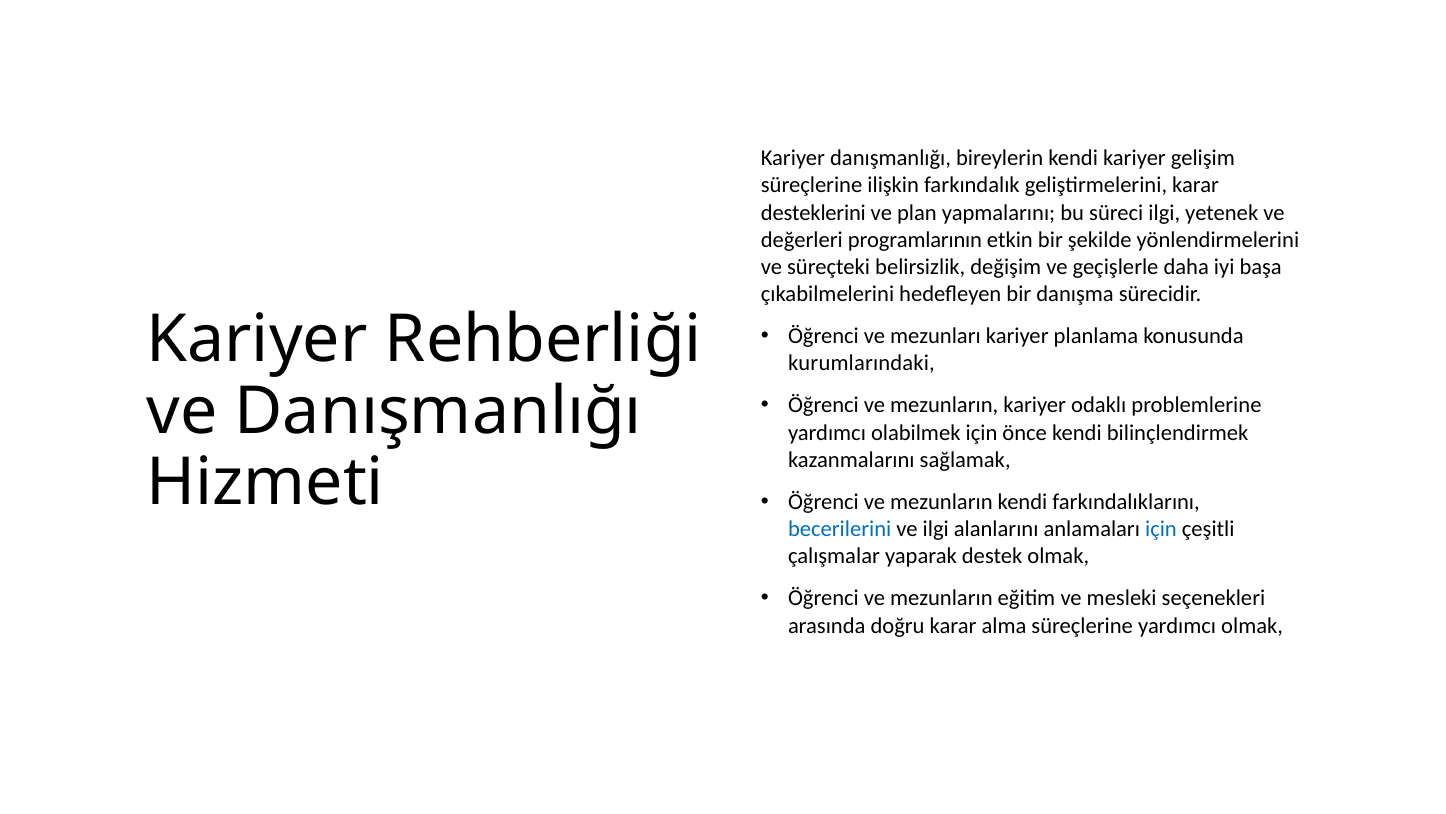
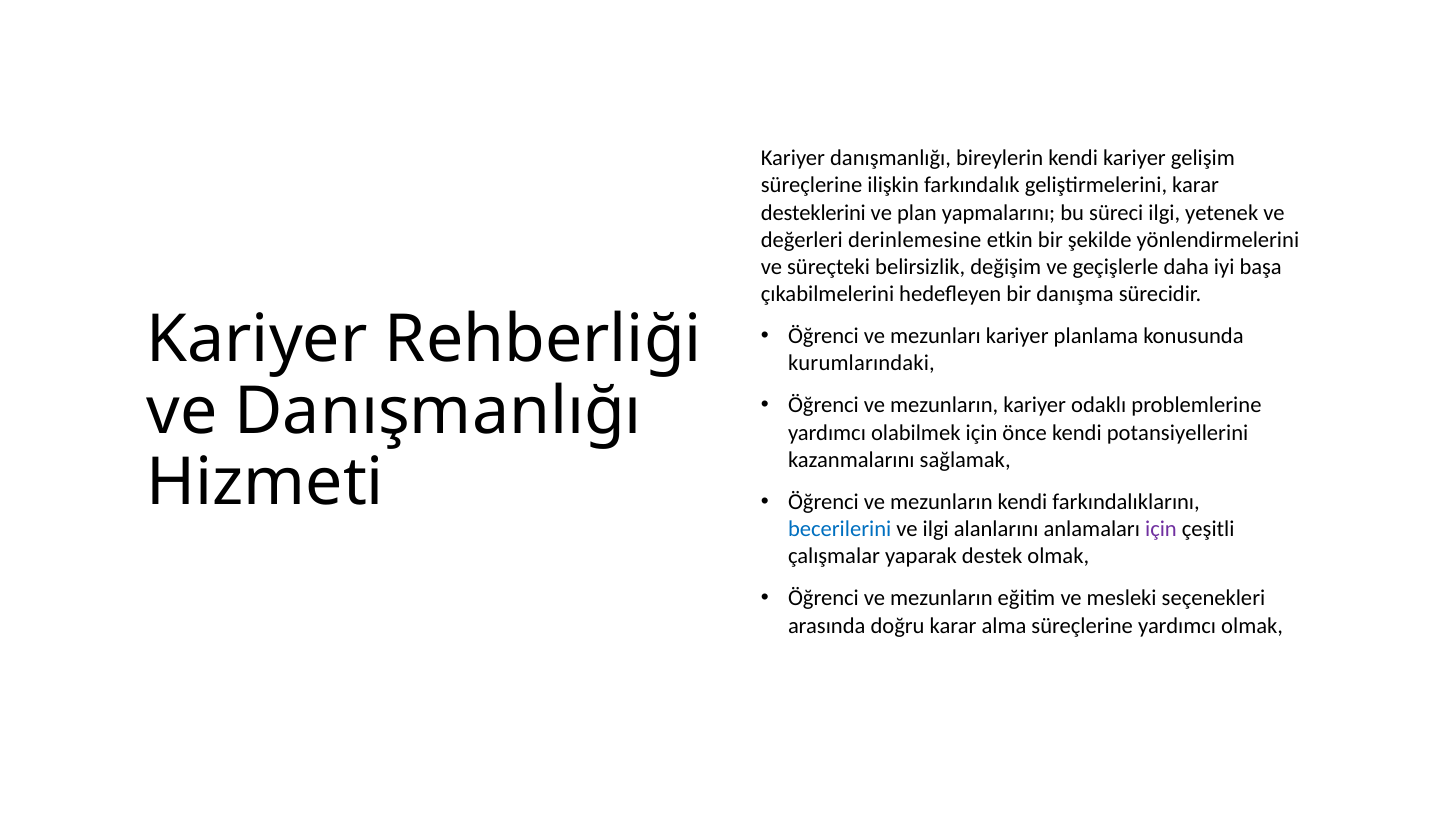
programlarının: programlarının -> derinlemesine (915, 240)
bilinçlendirmek: bilinçlendirmek -> potansiyellerini (1178, 432)
için colour: blue -> purple (1161, 529)
